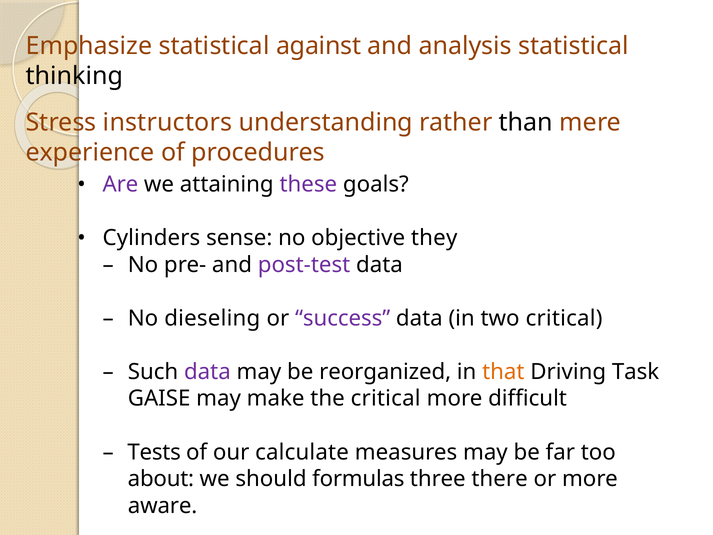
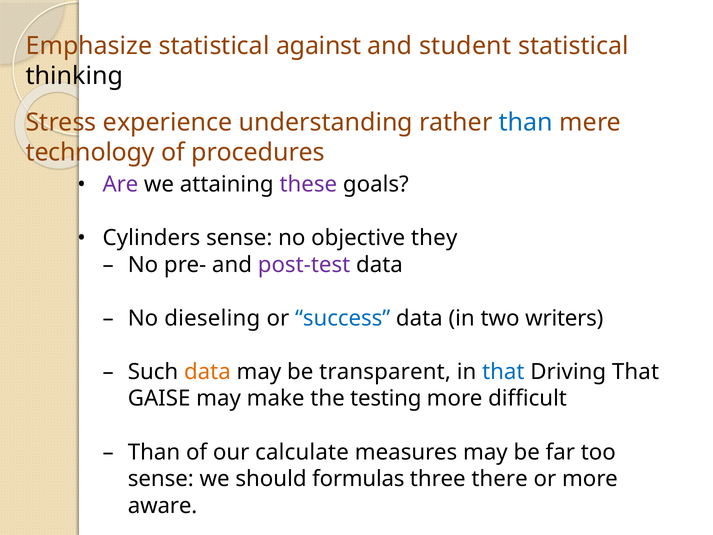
analysis: analysis -> student (465, 46)
instructors: instructors -> experience (168, 122)
than colour: black -> blue (526, 122)
experience: experience -> technology (90, 152)
success colour: purple -> blue (343, 318)
two critical: critical -> writers (564, 318)
data colour: purple -> orange (207, 372)
reorganized: reorganized -> transparent (385, 372)
that colour: orange -> blue (503, 372)
Driving Task: Task -> That (635, 372)
the critical: critical -> testing (386, 398)
Tests: Tests -> Than (154, 452)
about: about -> sense (161, 479)
